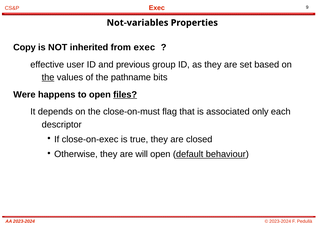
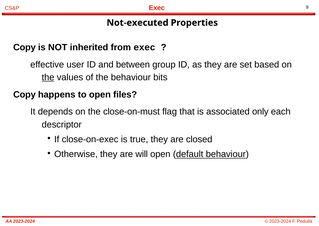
Not-variables: Not-variables -> Not-executed (138, 23)
previous: previous -> between (133, 64)
the pathname: pathname -> behaviour (131, 77)
Were: Were -> Copy (24, 94)
files underline: present -> none (125, 94)
